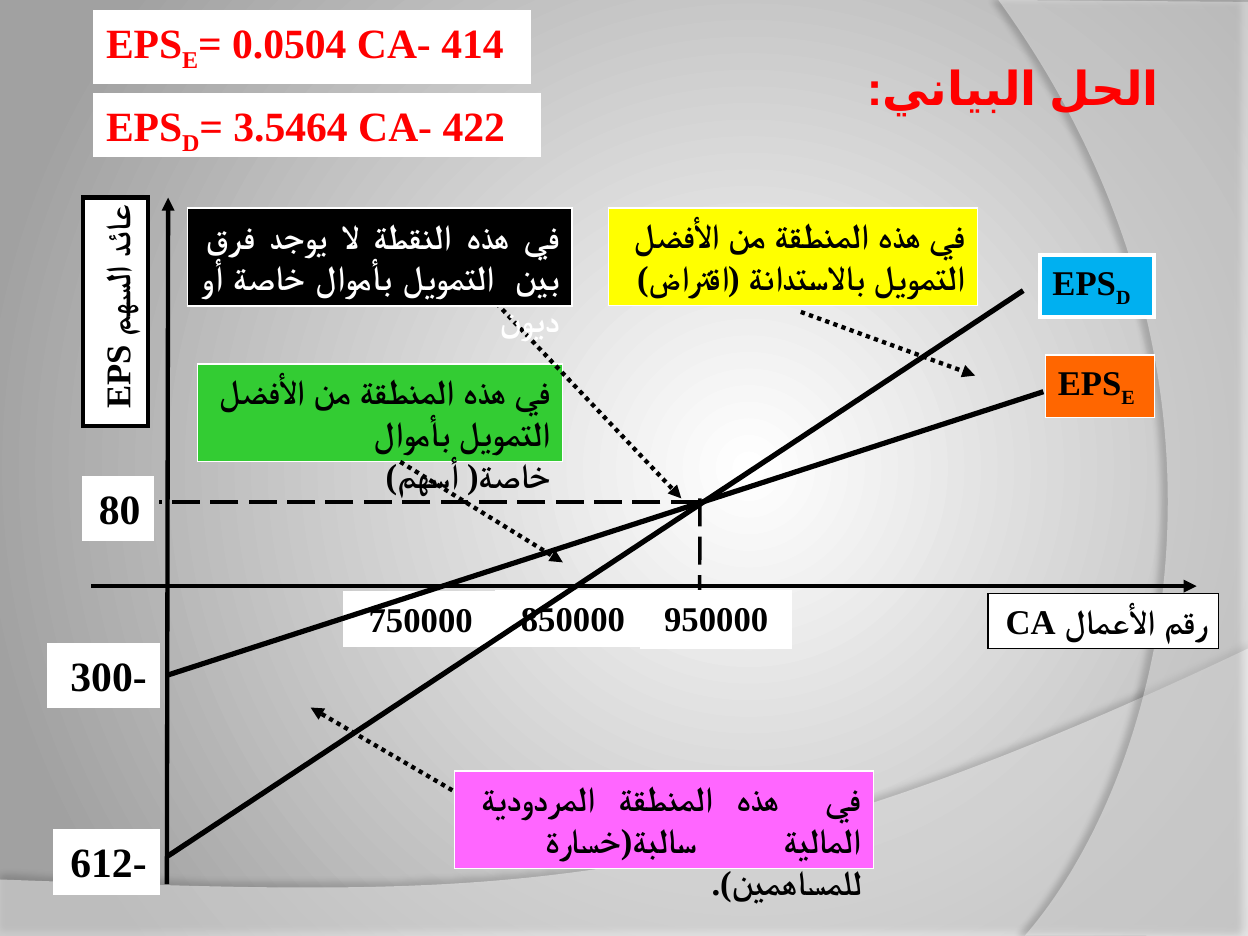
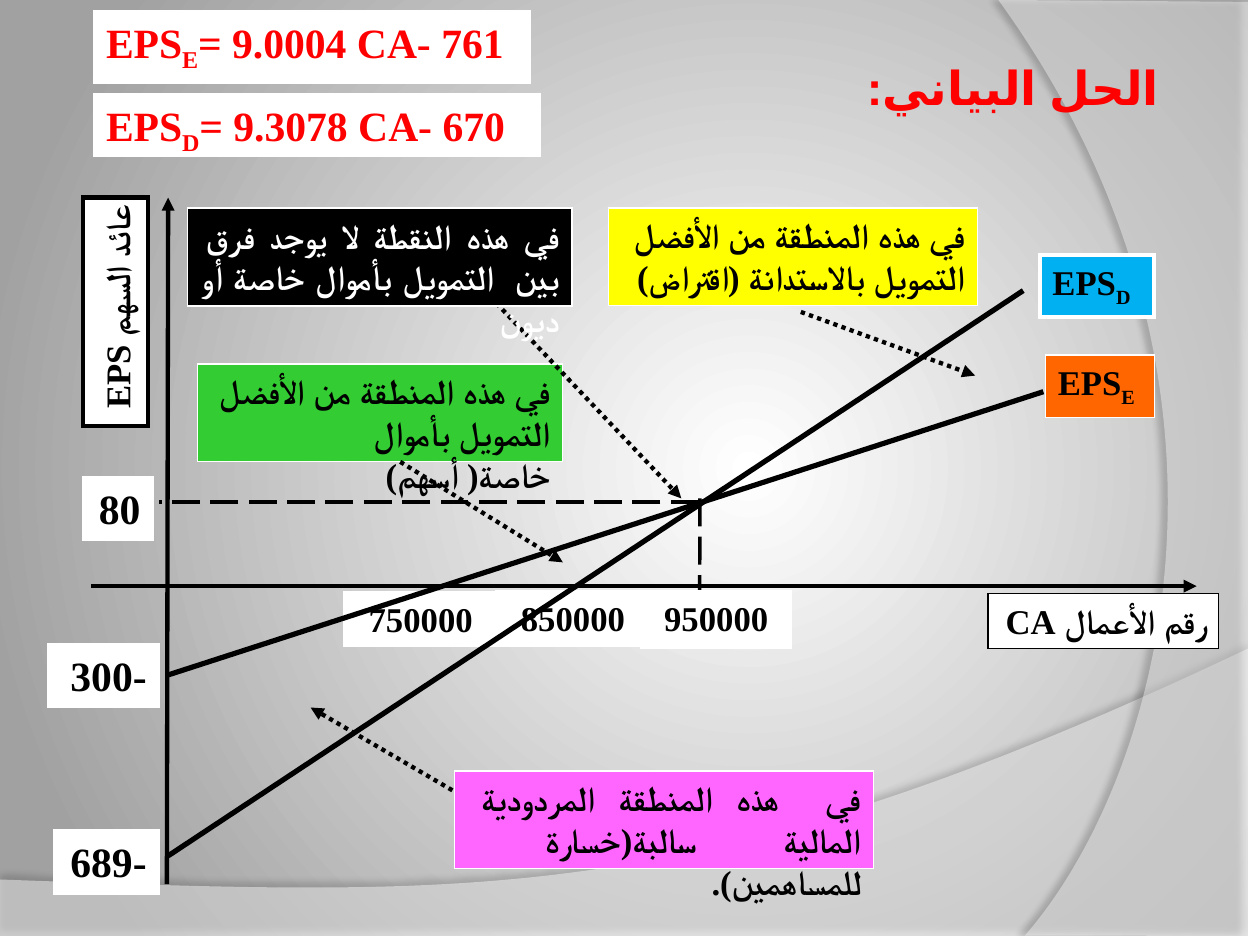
0.0504: 0.0504 -> 9.0004 (289, 44)
414: 414 -> 761 (473, 44)
3.5464: 3.5464 -> 9.3078 (291, 128)
422: 422 -> 670 (474, 128)
612-: 612- -> 689- (109, 864)
